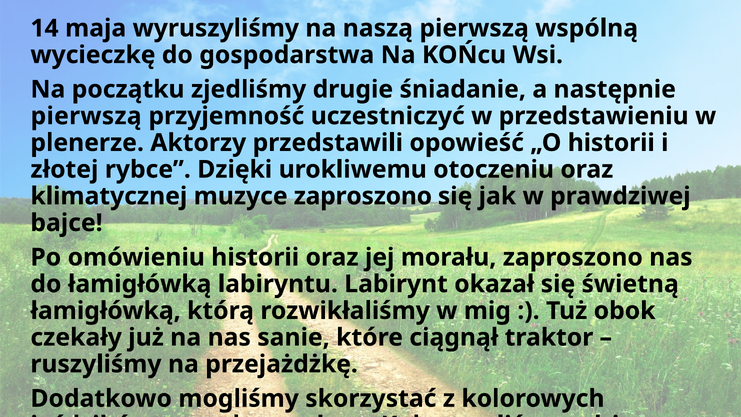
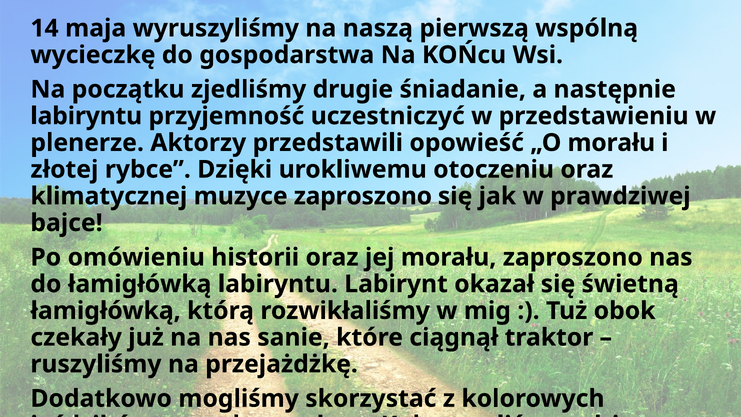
pierwszą: pierwszą -> labiryntu (86, 116)
„O historii: historii -> morału (611, 143)
